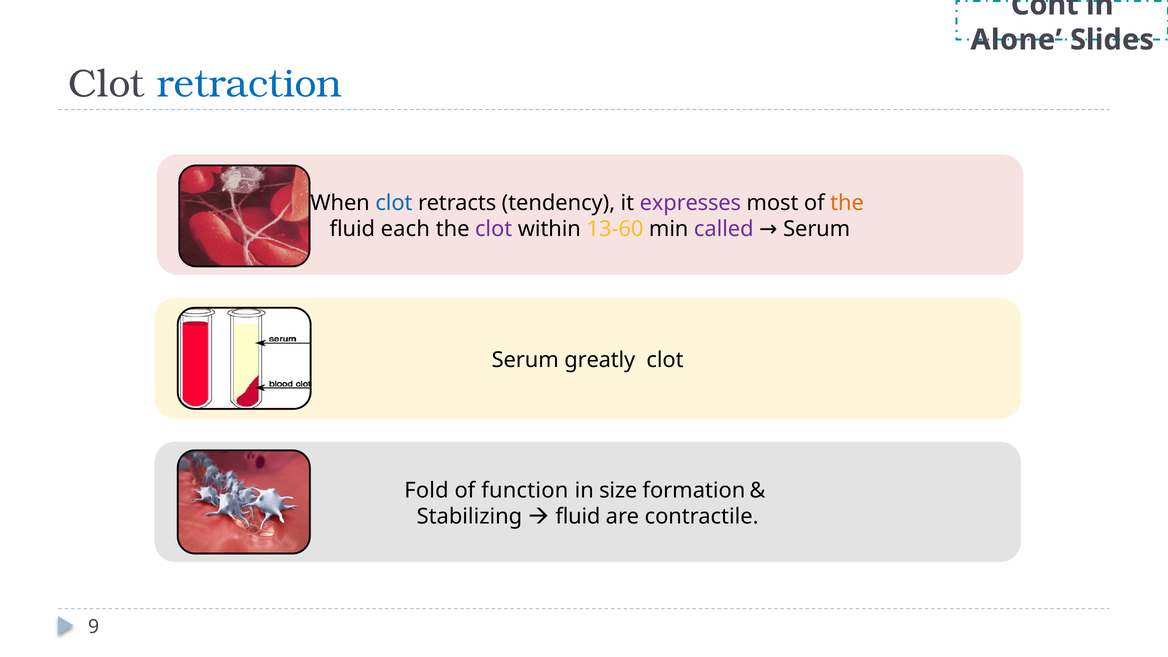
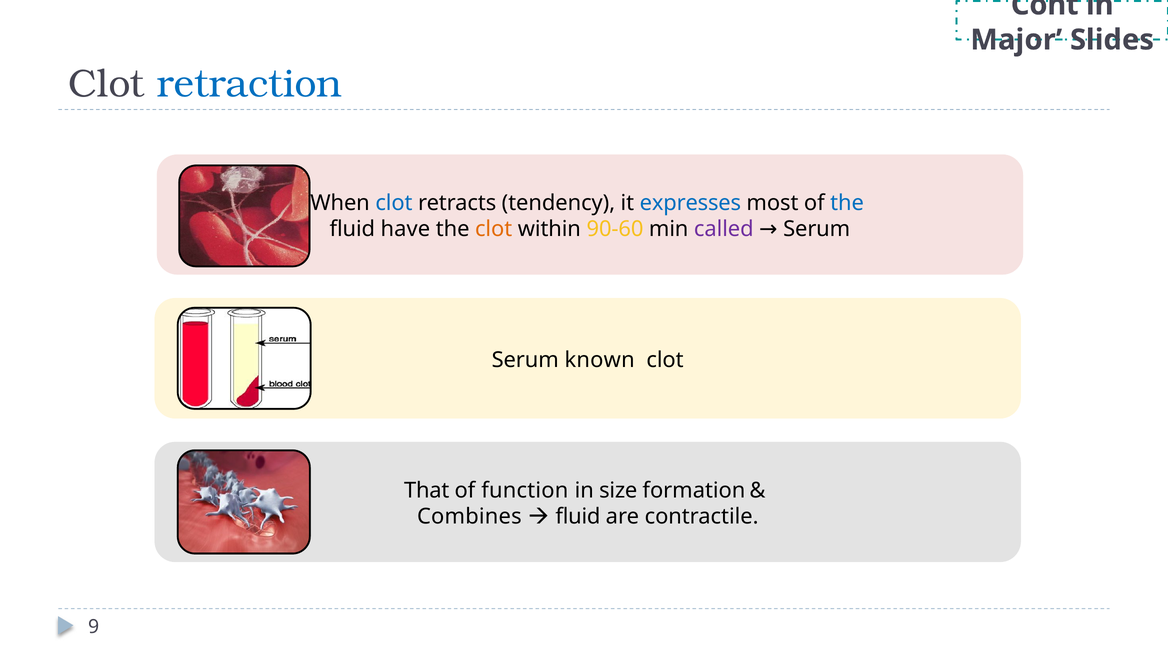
Alone: Alone -> Major (1016, 40)
expresses colour: purple -> blue (690, 203)
the colour: orange -> blue (847, 203)
each: each -> have (405, 229)
clot colour: purple -> orange (494, 229)
13-60: 13-60 -> 90-60 (615, 229)
greatly: greatly -> known (600, 360)
Fold: Fold -> That (427, 490)
Stabilizing: Stabilizing -> Combines (469, 517)
